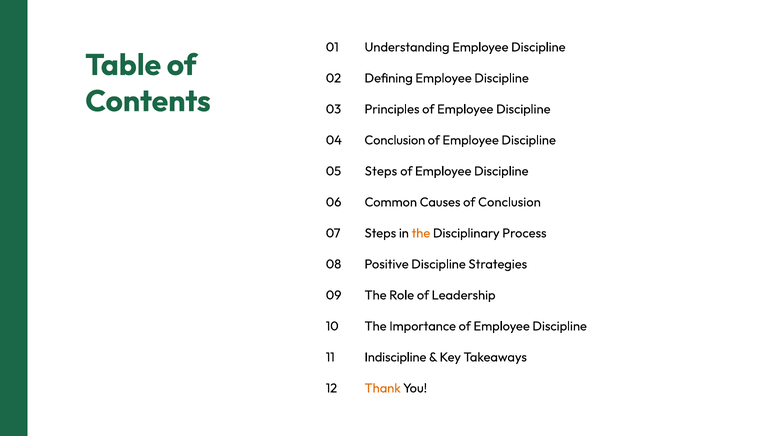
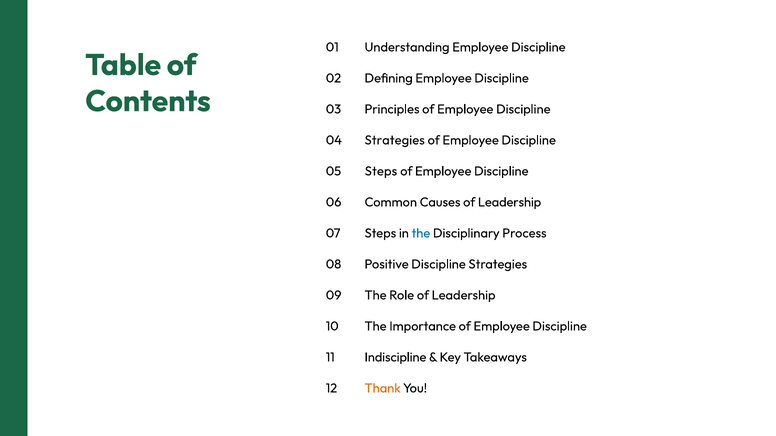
04 Conclusion: Conclusion -> Strategies (395, 140)
Causes of Conclusion: Conclusion -> Leadership (510, 202)
the colour: orange -> blue (421, 233)
